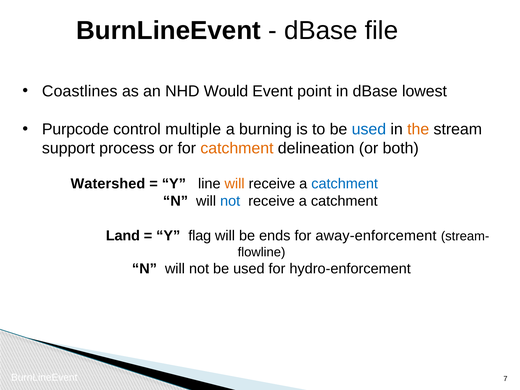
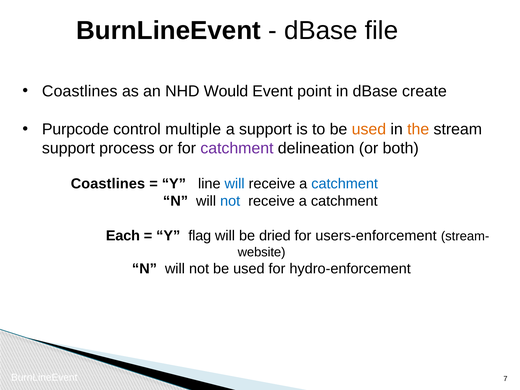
lowest: lowest -> create (424, 91)
a burning: burning -> support (265, 129)
used colour: blue -> orange (369, 129)
catchment colour: orange -> purple (237, 148)
Watershed: Watershed -> Coastlines (108, 184)
will colour: orange -> blue (235, 184)
Land: Land -> Each (123, 236)
ends: ends -> dried (275, 236)
away-enforcement: away-enforcement -> users-enforcement (376, 236)
flowline: flowline -> website (262, 252)
